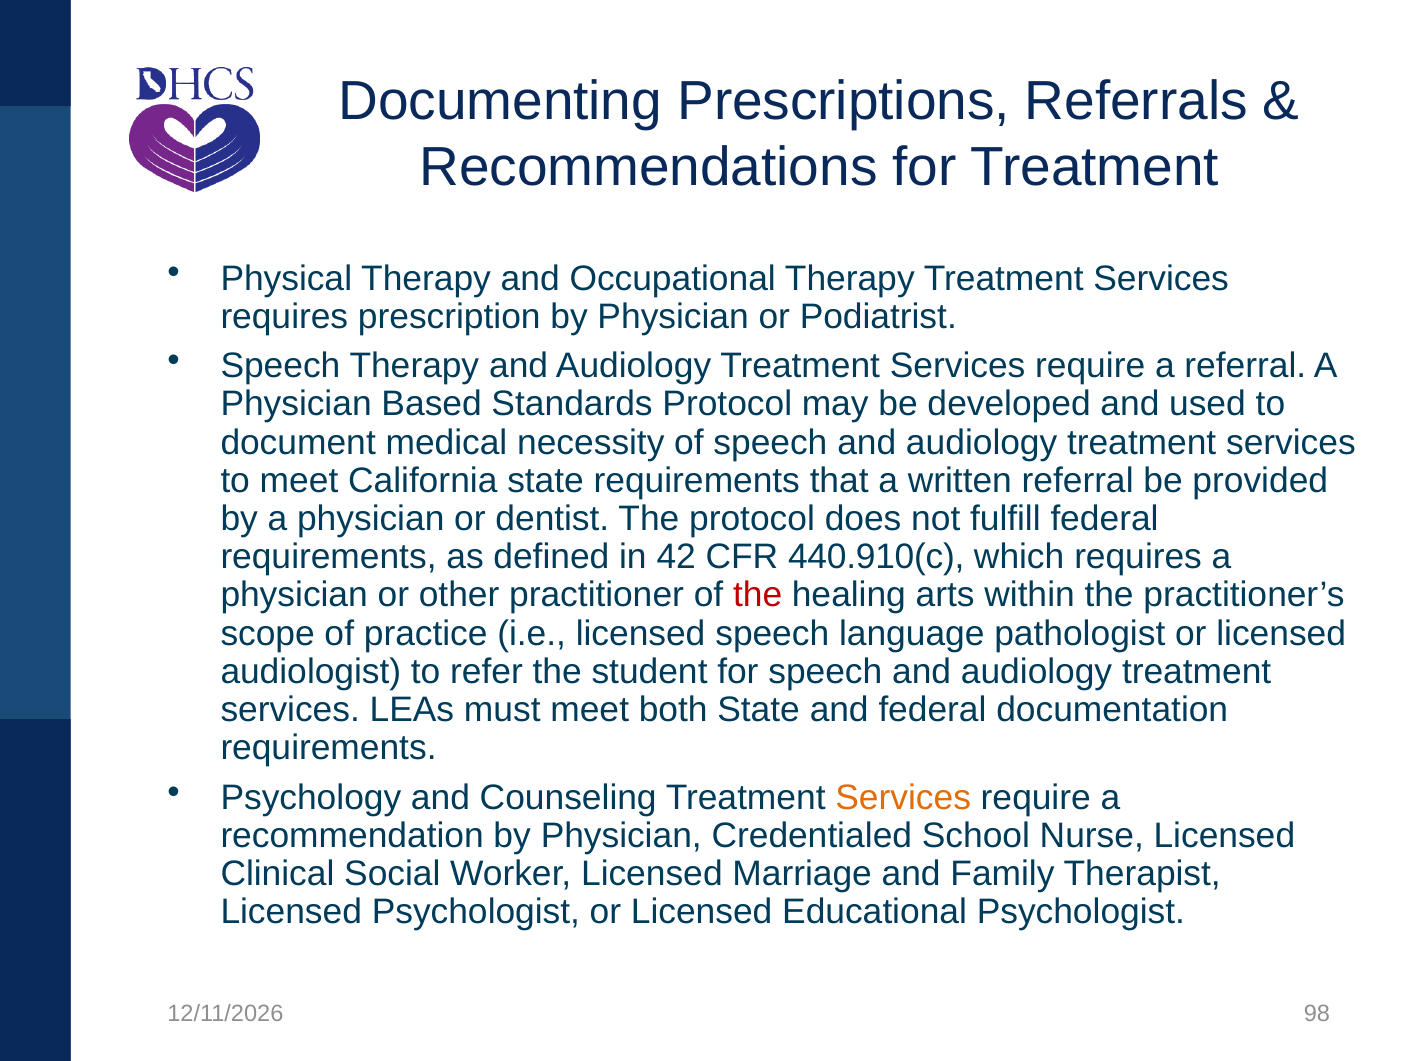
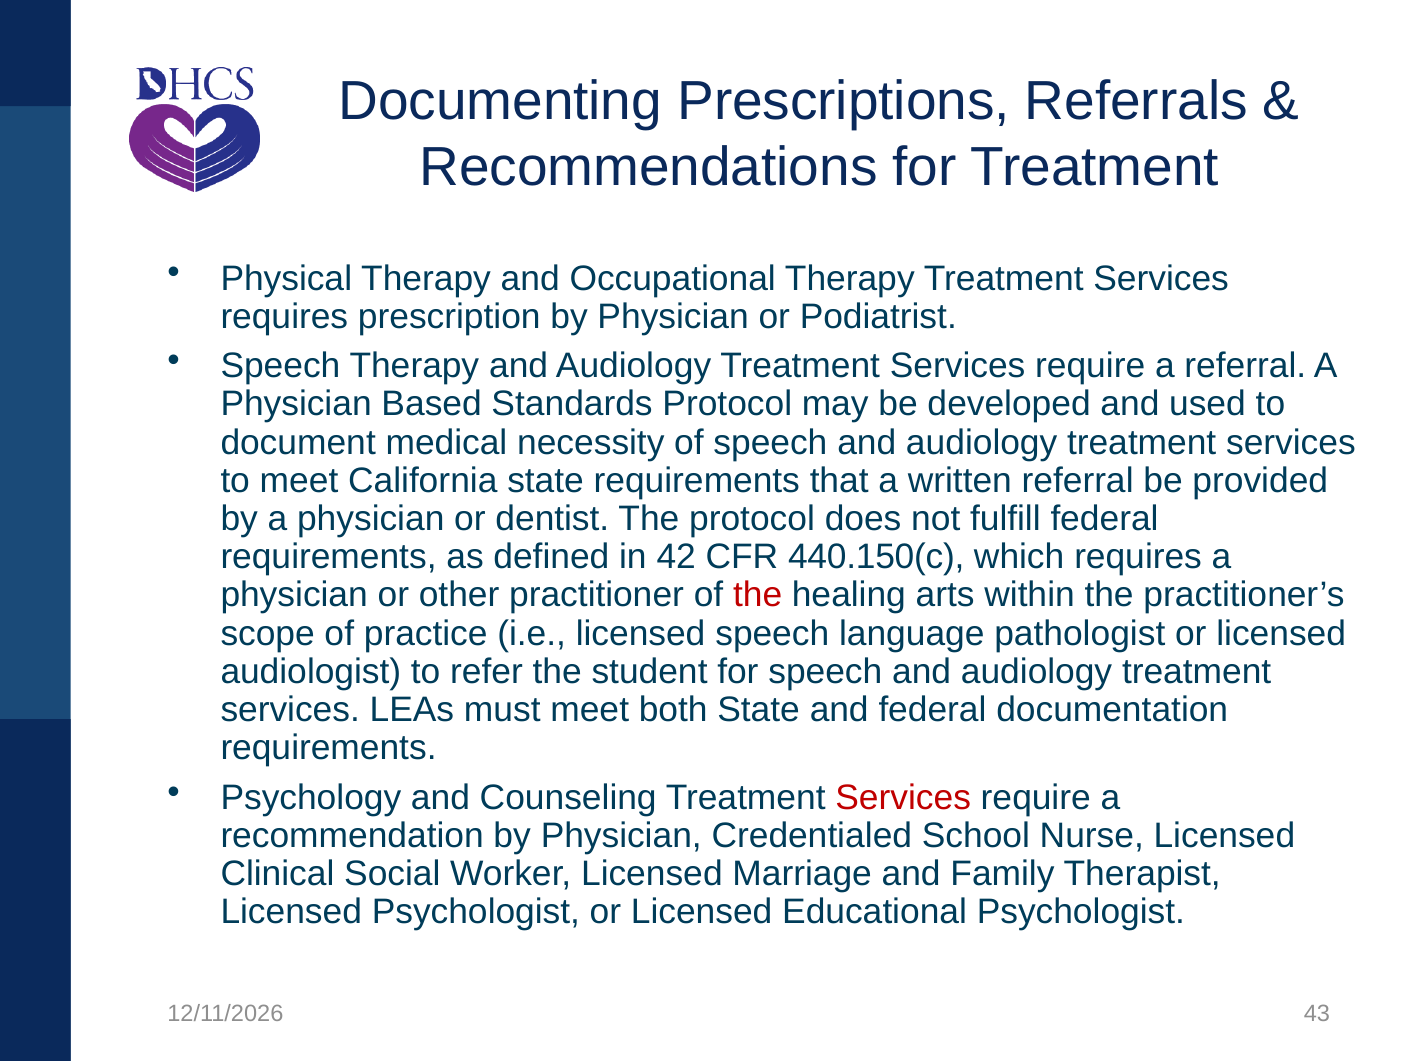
440.910(c: 440.910(c -> 440.150(c (876, 557)
Services colour: orange -> red (903, 798)
98: 98 -> 43 (1317, 1013)
